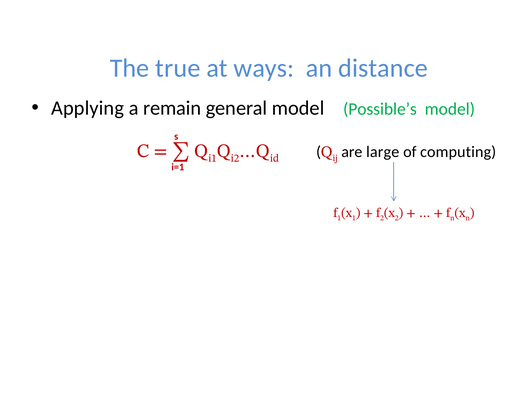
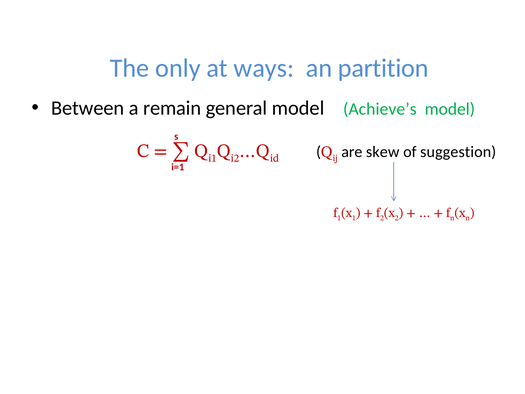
true: true -> only (178, 68)
distance: distance -> partition (383, 68)
Applying: Applying -> Between (88, 108)
Possible’s: Possible’s -> Achieve’s (380, 109)
large: large -> skew (383, 152)
computing: computing -> suggestion (458, 152)
